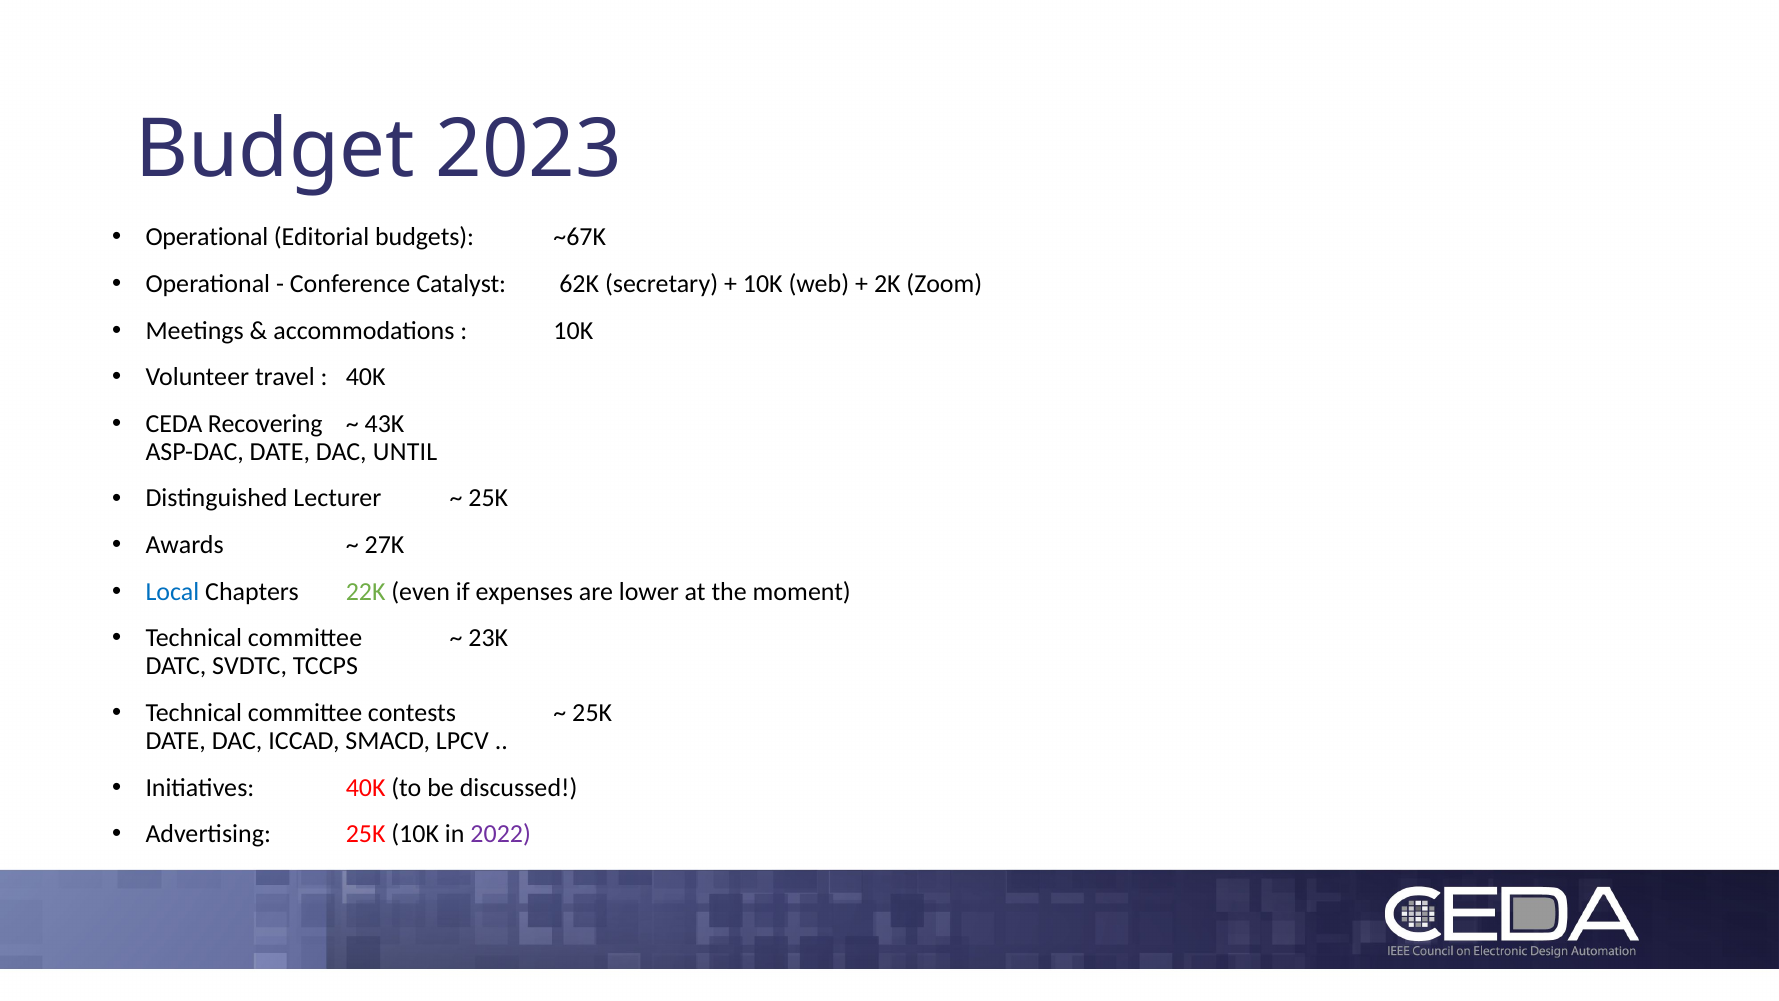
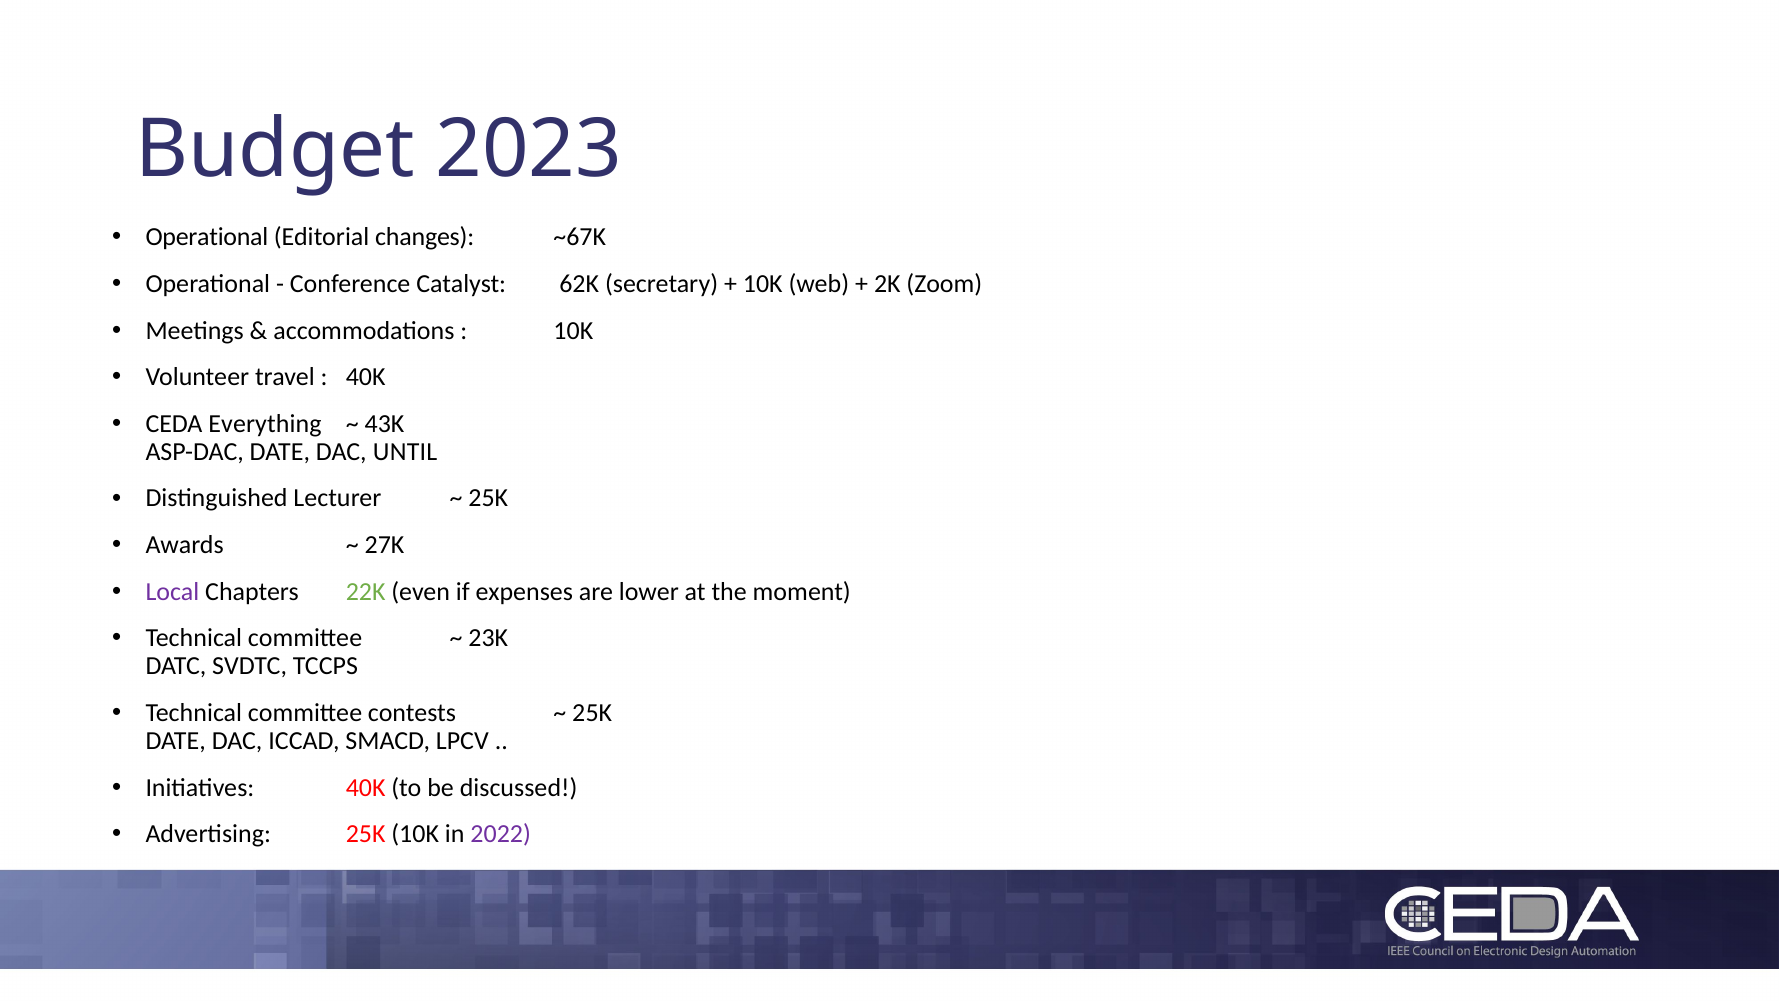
budgets: budgets -> changes (425, 237)
Recovering: Recovering -> Everything (265, 424)
Local colour: blue -> purple (172, 591)
